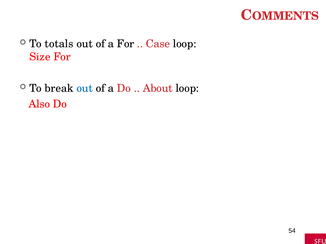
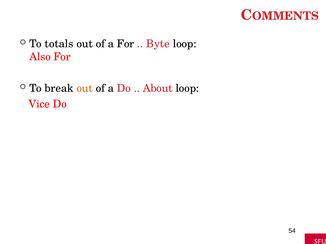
Case: Case -> Byte (158, 44)
Size: Size -> Also (40, 57)
out colour: blue -> orange (85, 88)
Also: Also -> Vice (39, 104)
